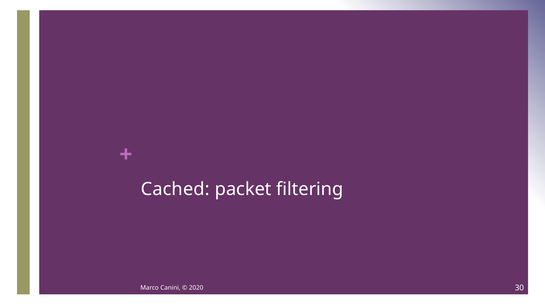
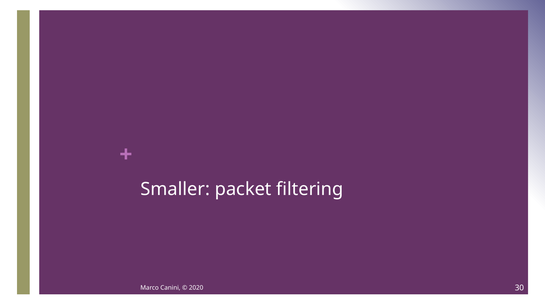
Cached: Cached -> Smaller (175, 189)
